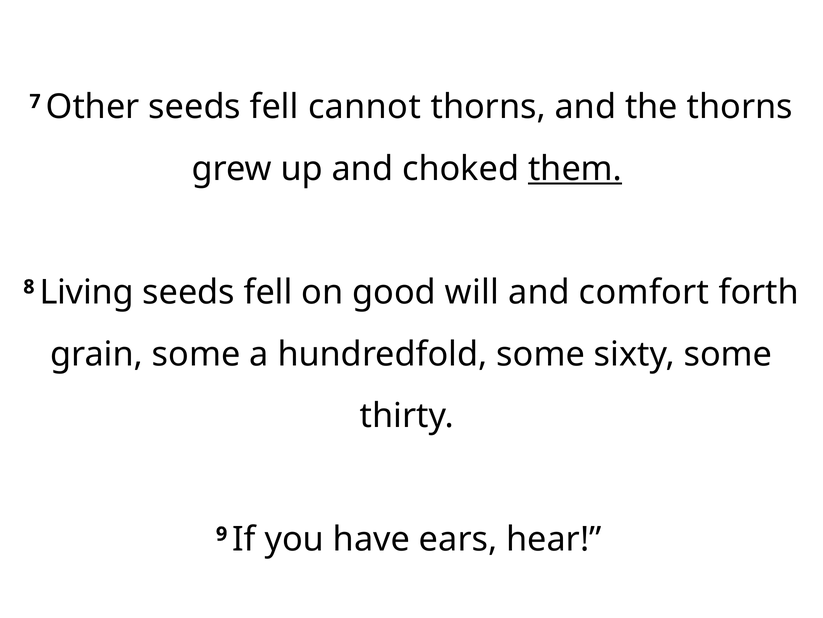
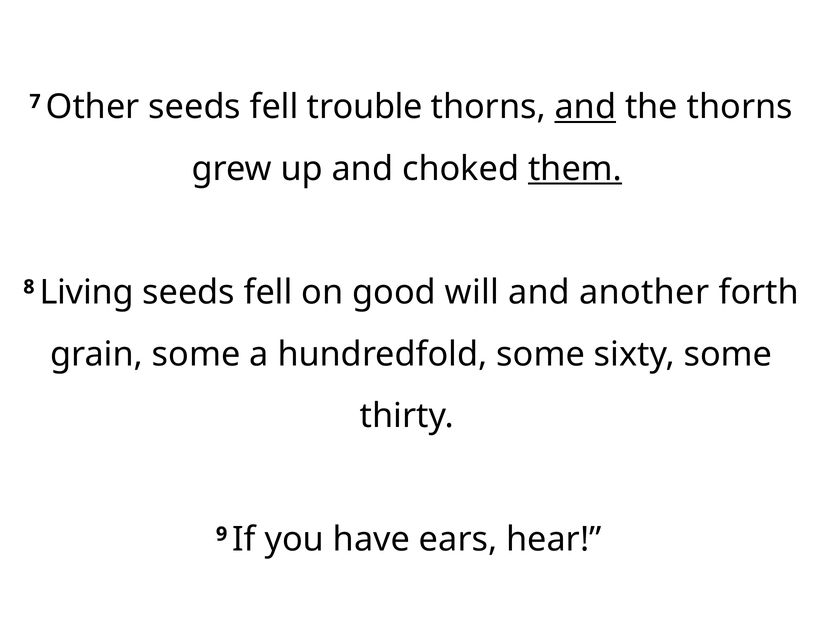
cannot: cannot -> trouble (365, 107)
and underline: none -> present (585, 107)
comfort: comfort -> another (644, 292)
